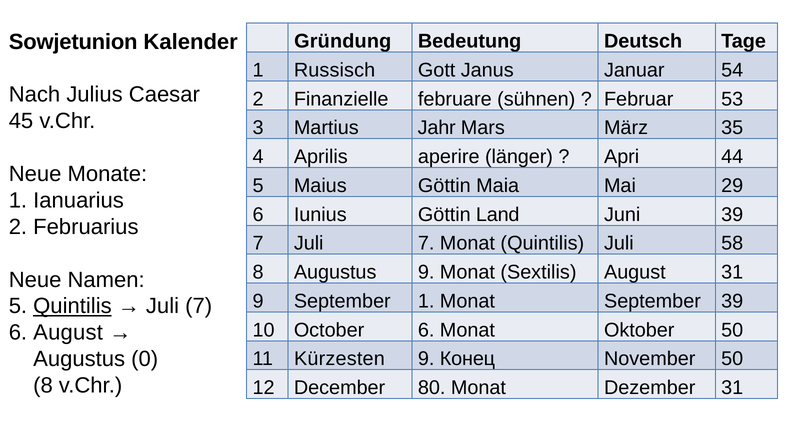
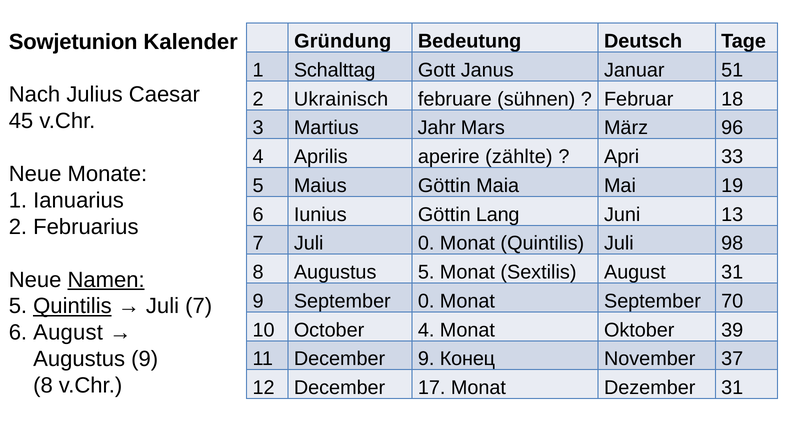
Russisch: Russisch -> Schalttag (335, 70)
54: 54 -> 51 (732, 70)
Finanzielle: Finanzielle -> Ukrainisch (341, 99)
53: 53 -> 18 (732, 99)
35: 35 -> 96 (732, 128)
länger: länger -> zählte (519, 157)
44: 44 -> 33 (732, 157)
29: 29 -> 19 (732, 186)
Land: Land -> Lang (498, 215)
Juni 39: 39 -> 13 (732, 215)
7 Juli 7: 7 -> 0 (426, 243)
58: 58 -> 98 (732, 243)
Augustus 9: 9 -> 5 (426, 272)
Namen underline: none -> present (106, 280)
September 1: 1 -> 0 (426, 301)
September 39: 39 -> 70 (732, 301)
October 6: 6 -> 4 (426, 330)
Oktober 50: 50 -> 39 (732, 330)
Augustus 0: 0 -> 9 (145, 359)
11 Kürzesten: Kürzesten -> December (340, 359)
November 50: 50 -> 37 (732, 359)
80: 80 -> 17 (432, 388)
